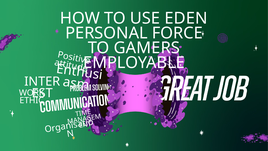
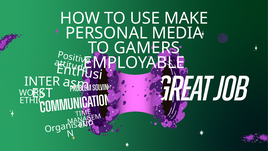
EDEN: EDEN -> MAKE (186, 18)
FORCE: FORCE -> MEDIA (177, 33)
